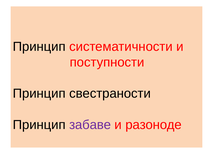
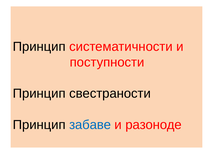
забаве colour: purple -> blue (90, 125)
